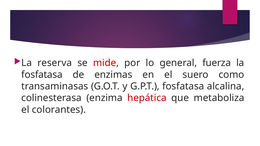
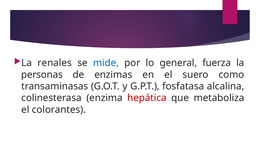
reserva: reserva -> renales (55, 63)
mide colour: red -> blue (106, 63)
fosfatasa: fosfatasa -> personas (42, 75)
